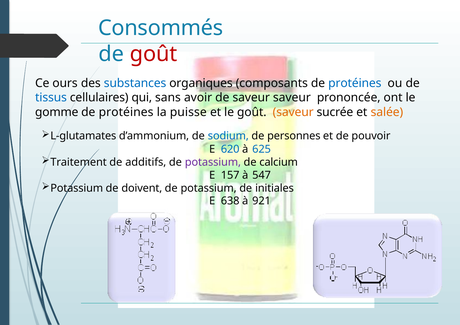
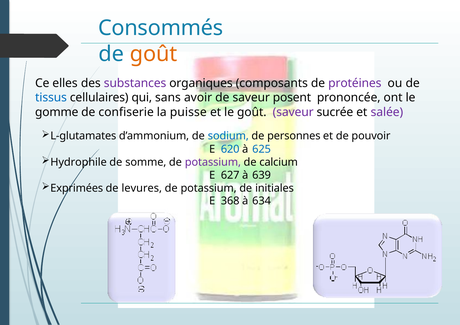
goût colour: red -> orange (154, 54)
ours: ours -> elles (65, 83)
substances colour: blue -> purple (135, 83)
protéines colour: blue -> purple (355, 83)
saveur saveur: saveur -> posent (292, 98)
protéines: protéines -> confiserie (126, 112)
saveur colour: orange -> purple (293, 112)
salée colour: orange -> purple (387, 112)
Traitement: Traitement -> Hydrophile (79, 162)
additifs: additifs -> somme (146, 162)
157: 157 -> 627 (230, 175)
547: 547 -> 639 (262, 175)
Potassium: Potassium -> Exprimées (77, 188)
doivent: doivent -> levures (142, 188)
638: 638 -> 368 (230, 201)
921: 921 -> 634 (262, 201)
